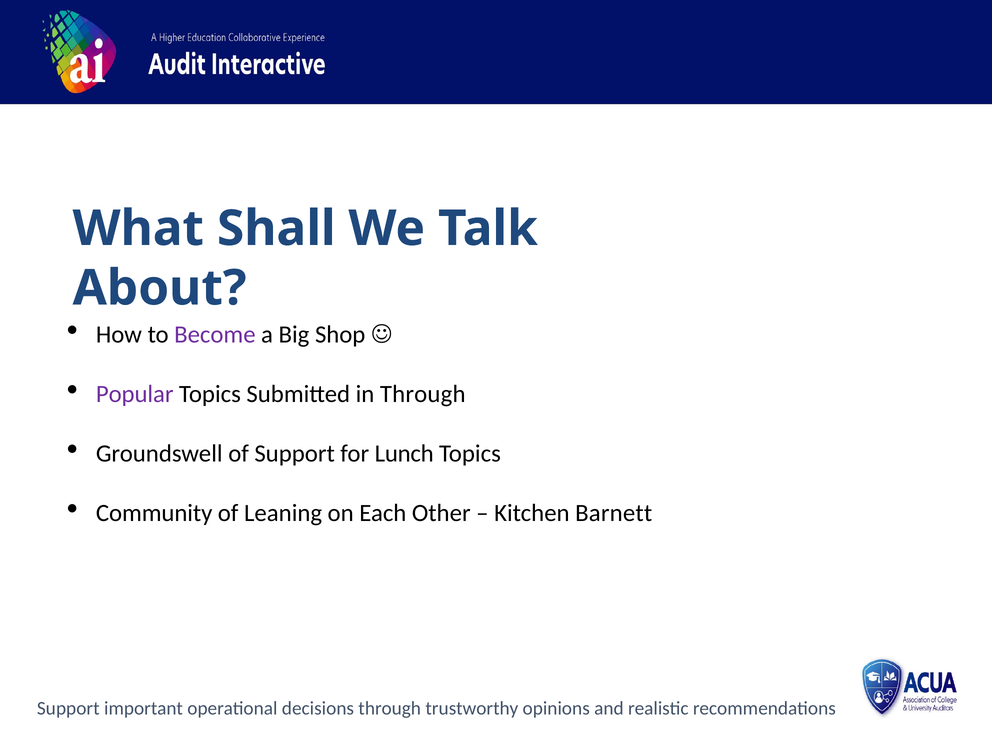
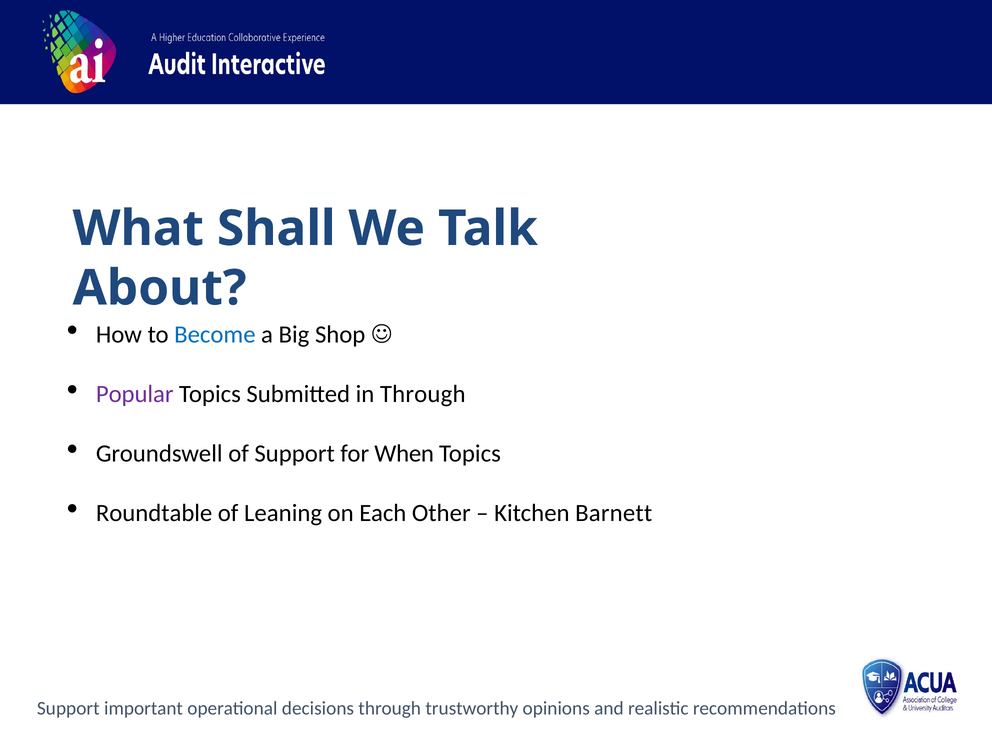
Become colour: purple -> blue (215, 335)
Lunch: Lunch -> When (404, 454)
Community: Community -> Roundtable (154, 513)
